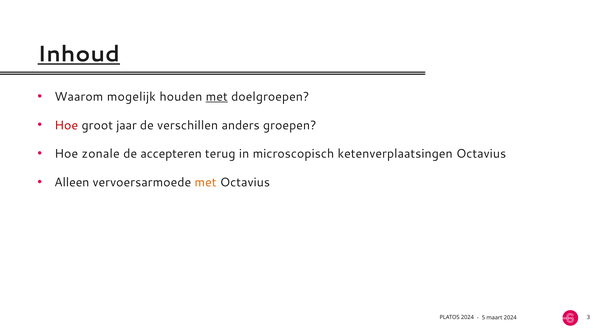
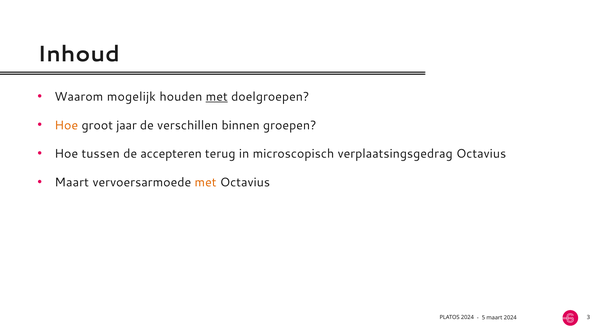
Inhoud underline: present -> none (79, 54)
Hoe colour: red -> orange (66, 125)
anders: anders -> binnen (241, 125)
zonale: zonale -> tussen (101, 154)
ketenverplaatsingen: ketenverplaatsingen -> verplaatsingsgedrag (395, 154)
Alleen: Alleen -> Maart (72, 182)
